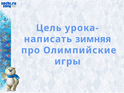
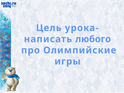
зимняя: зимняя -> любого (93, 39)
